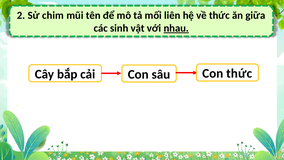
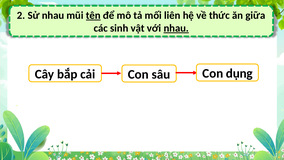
Sử chim: chim -> nhau (53, 15)
tên underline: none -> present (93, 15)
Con thức: thức -> dụng (239, 73)
